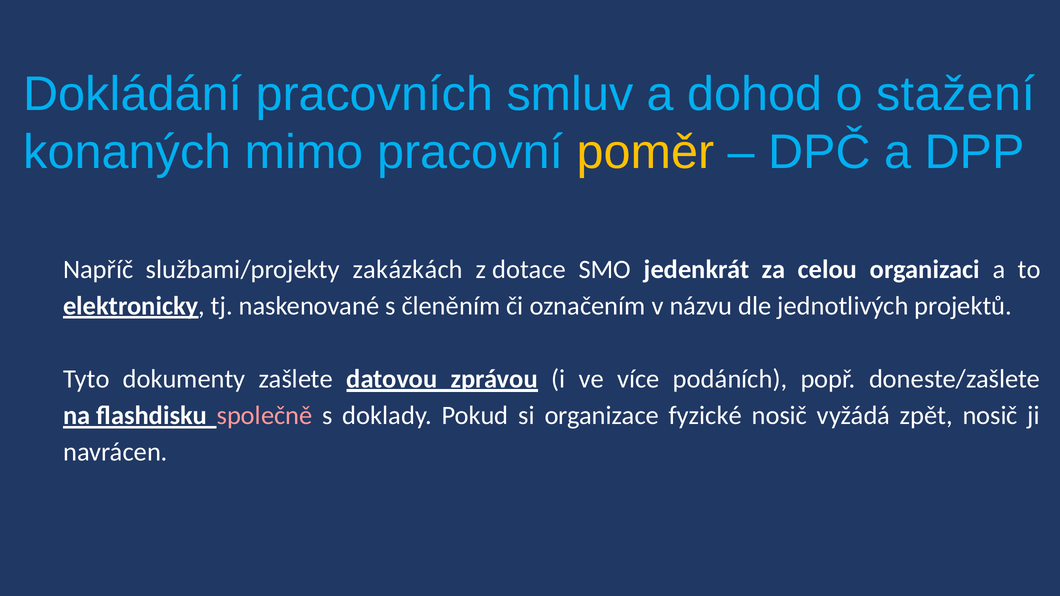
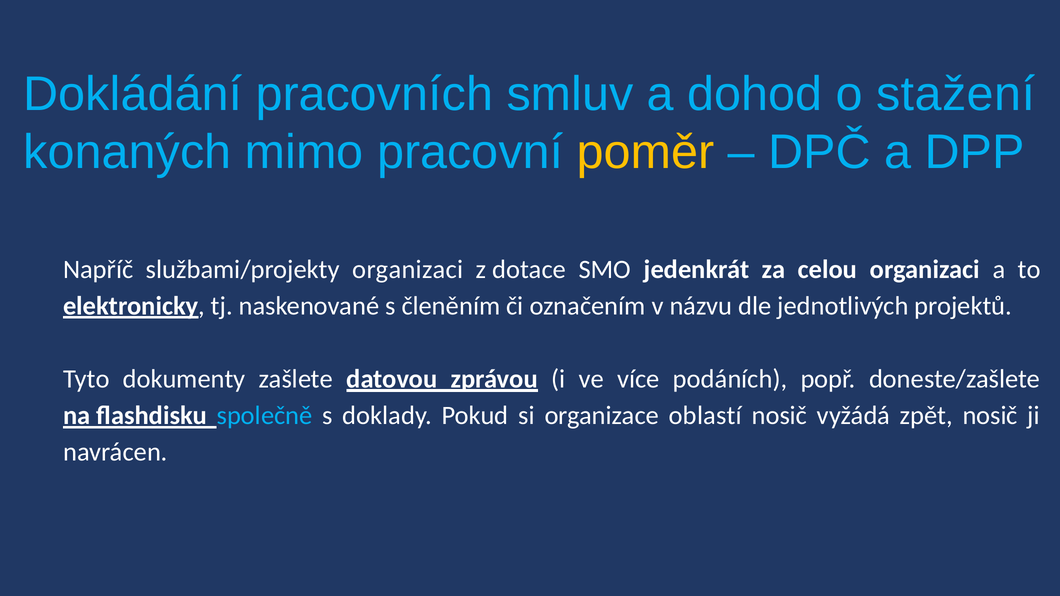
službami/projekty zakázkách: zakázkách -> organizaci (408, 270)
společně colour: pink -> light blue (265, 416)
fyzické: fyzické -> oblastí (705, 416)
